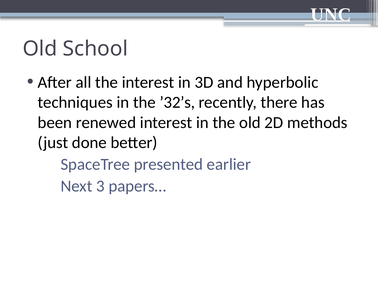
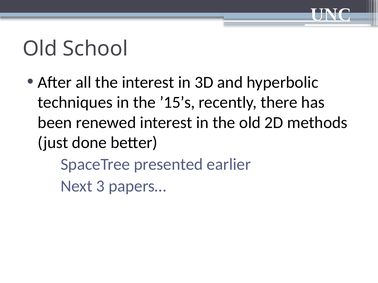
’32’s: ’32’s -> ’15’s (177, 103)
